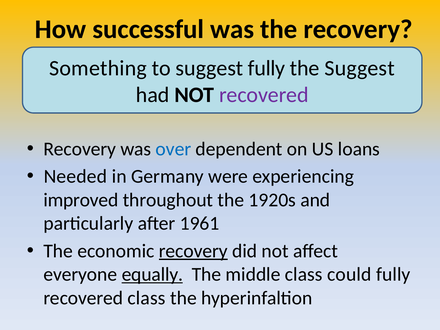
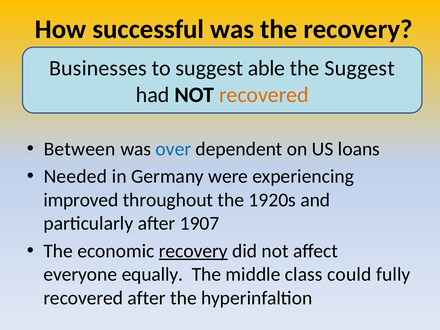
Something: Something -> Businesses (98, 68)
suggest fully: fully -> able (267, 68)
recovered colour: purple -> orange (264, 95)
Recovery: Recovery -> Between (80, 149)
1961: 1961 -> 1907 (200, 224)
equally underline: present -> none (152, 274)
recovered class: class -> after (147, 298)
